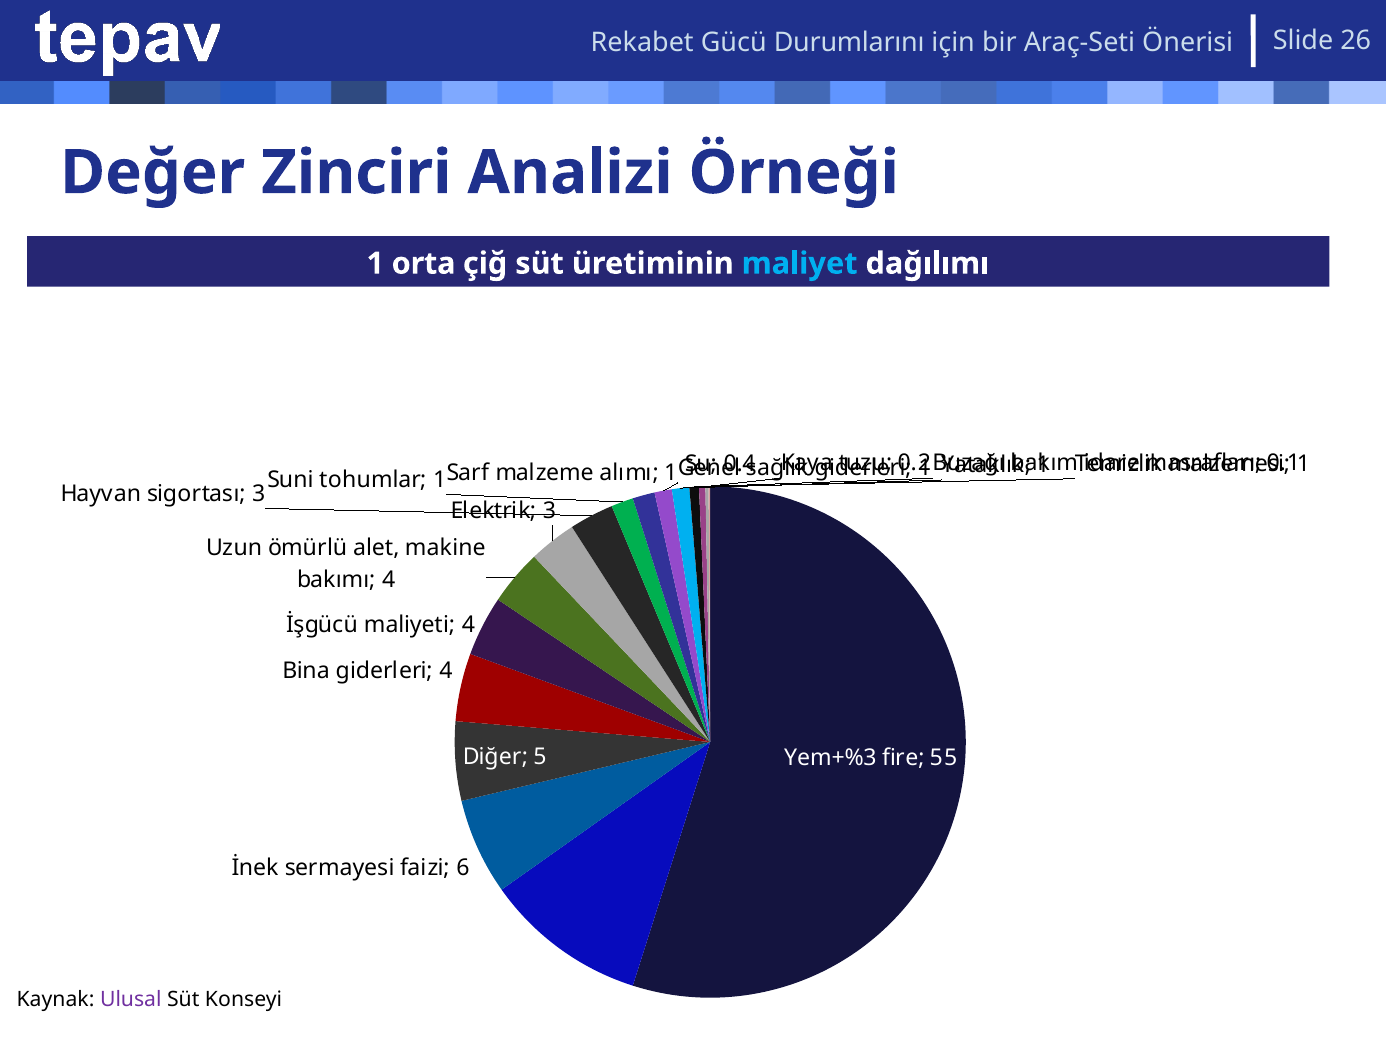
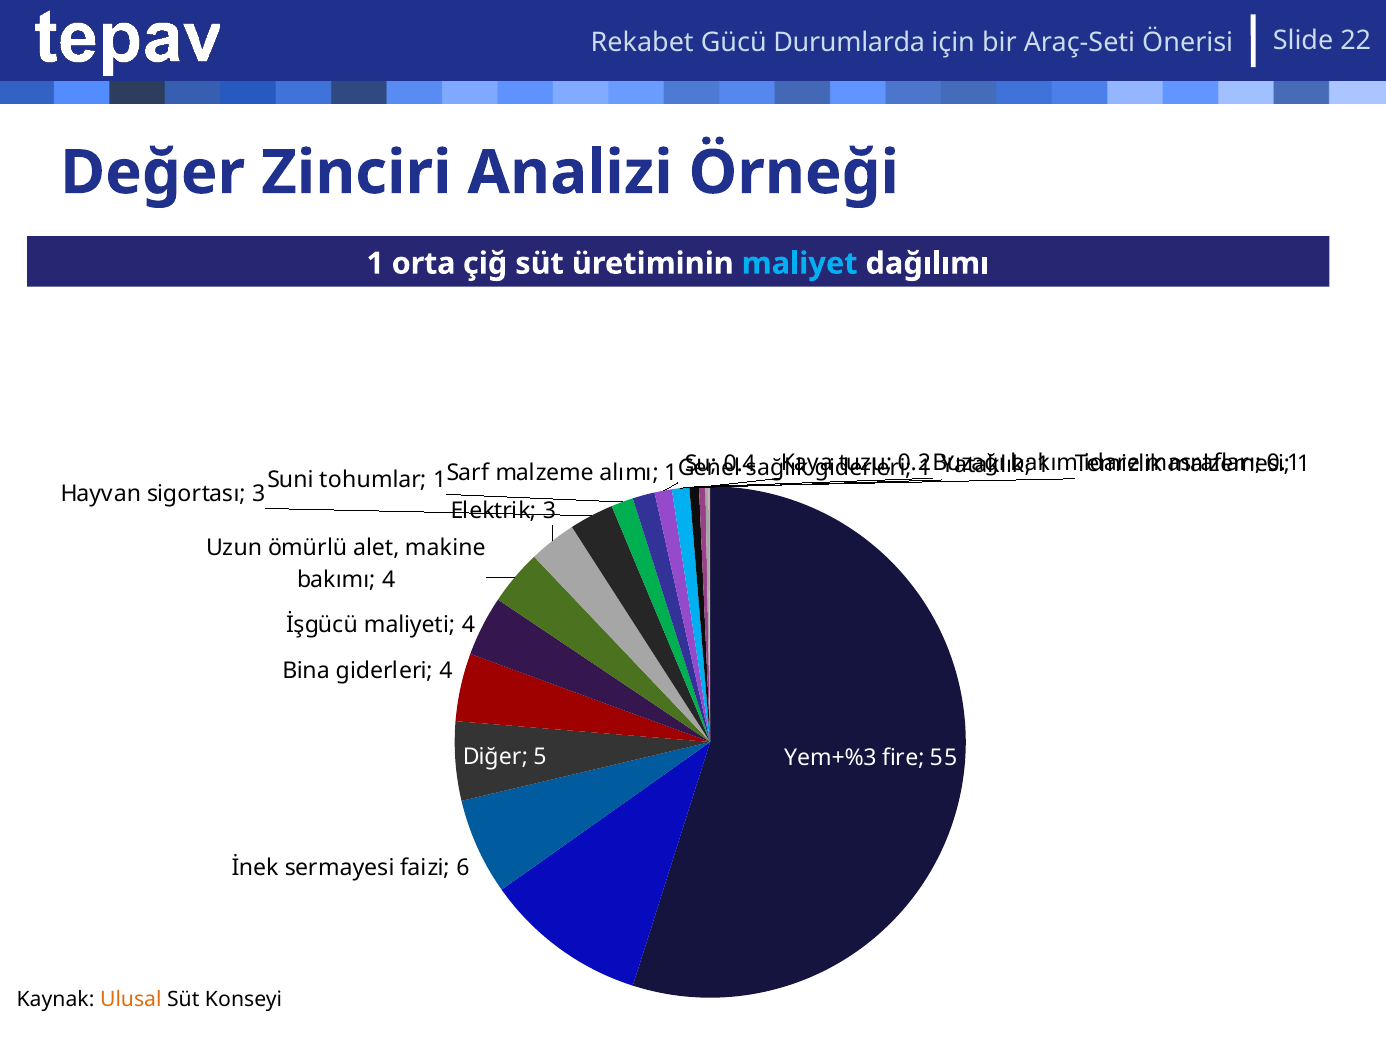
26: 26 -> 22 (1356, 40)
Durumlarını: Durumlarını -> Durumlarda (849, 42)
Ulusal colour: purple -> orange (131, 999)
